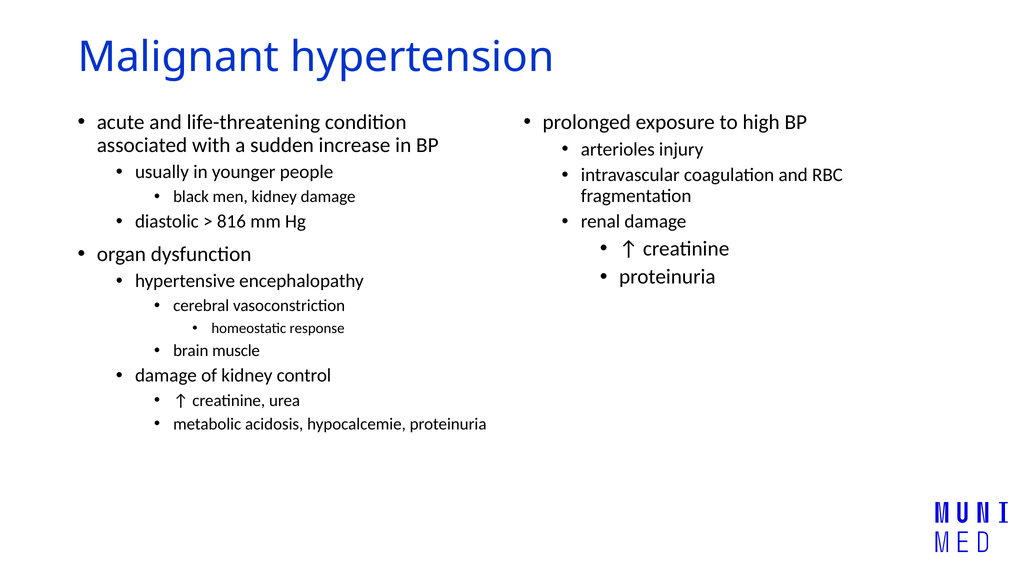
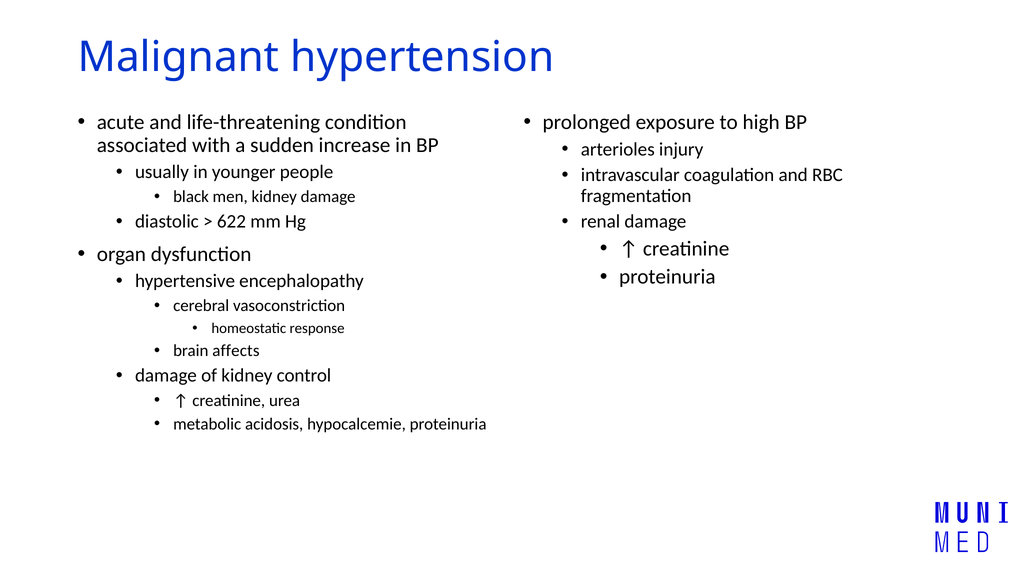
816: 816 -> 622 (231, 222)
muscle: muscle -> affects (236, 351)
